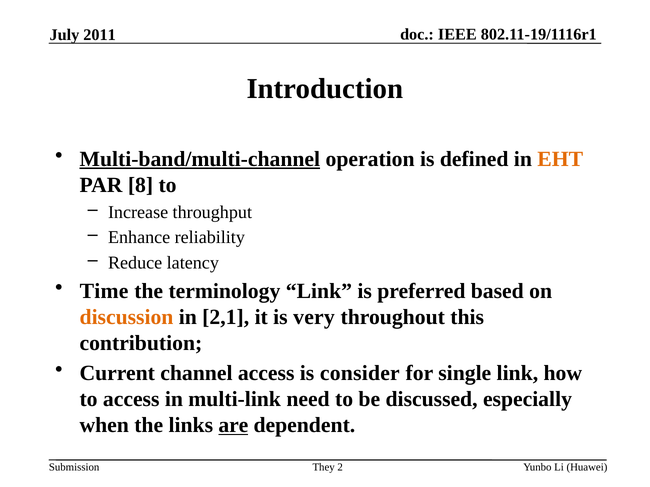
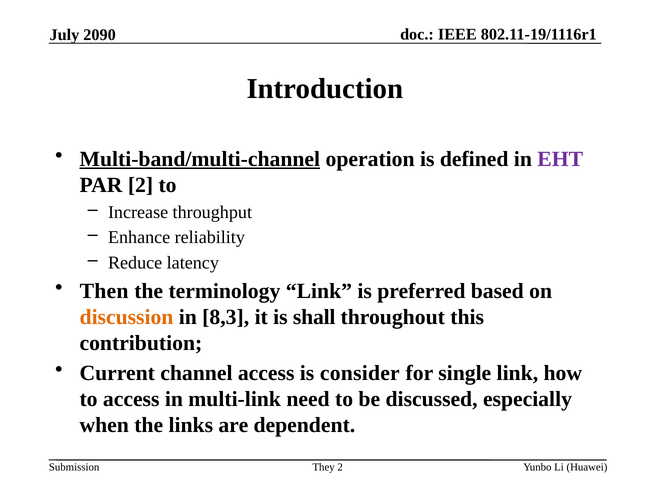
2011: 2011 -> 2090 (100, 35)
EHT colour: orange -> purple (560, 159)
PAR 8: 8 -> 2 (140, 185)
Time: Time -> Then (104, 291)
2,1: 2,1 -> 8,3 (226, 317)
very: very -> shall (314, 317)
are underline: present -> none (233, 426)
